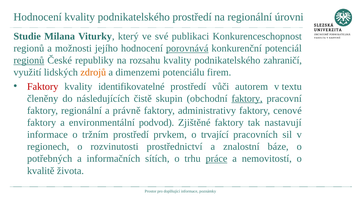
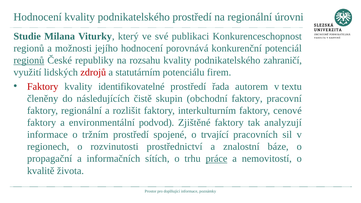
porovnává underline: present -> none (187, 48)
zdrojů colour: orange -> red (93, 72)
dimenzemi: dimenzemi -> statutárním (138, 72)
vůči: vůči -> řada (221, 86)
faktory underline: present -> none (247, 99)
právně: právně -> rozlišit (127, 111)
administrativy: administrativy -> interkulturním (207, 111)
nastavují: nastavují -> analyzují (283, 123)
prvkem: prvkem -> spojené (170, 135)
potřebných: potřebných -> propagační (50, 159)
